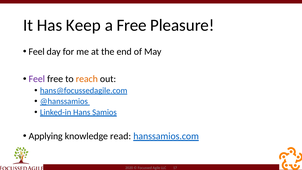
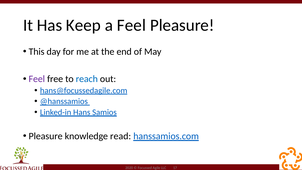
a Free: Free -> Feel (131, 25)
Feel: Feel -> This (37, 52)
reach colour: orange -> blue (87, 79)
Applying: Applying -> Pleasure (46, 136)
